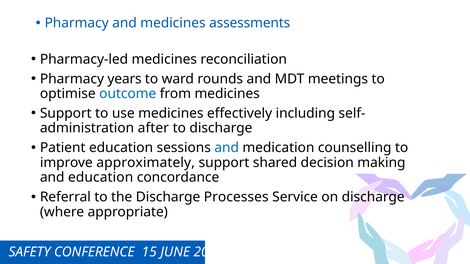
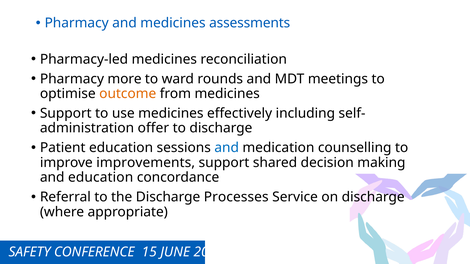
years: years -> more (125, 79)
outcome colour: blue -> orange (128, 94)
after: after -> offer (153, 128)
approximately: approximately -> improvements (146, 163)
